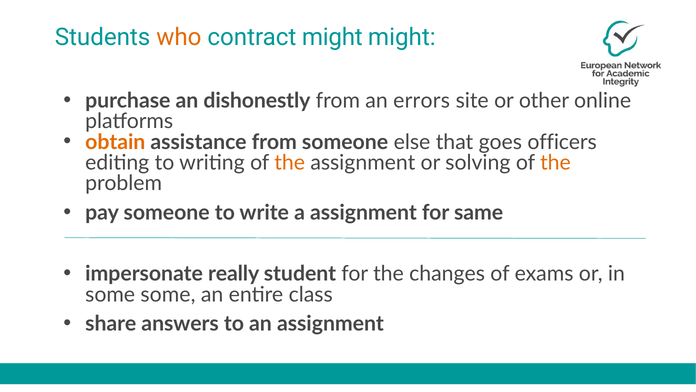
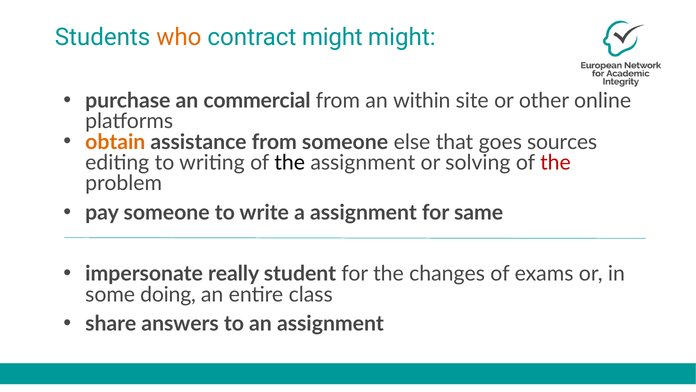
dishonestly: dishonestly -> commercial (257, 101)
errors: errors -> within (422, 101)
officers: officers -> sources (562, 142)
the colour: orange -> black (290, 162)
the colour: orange -> red (555, 162)
some some: some -> doing (168, 294)
